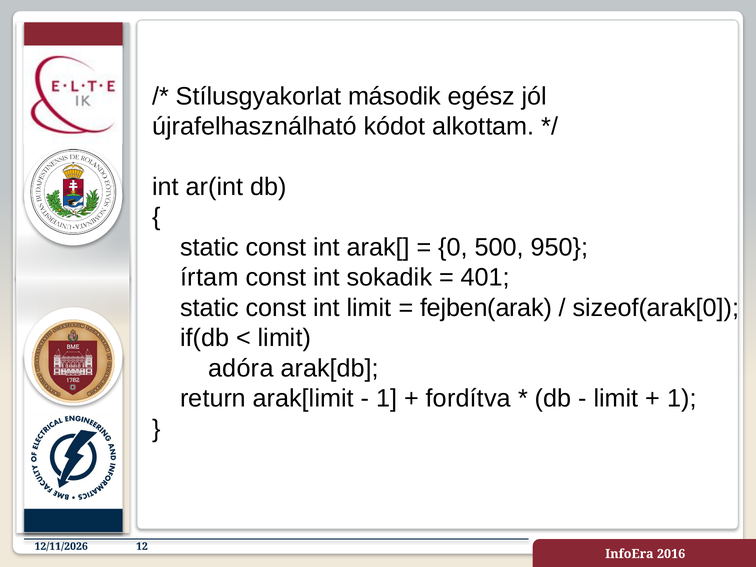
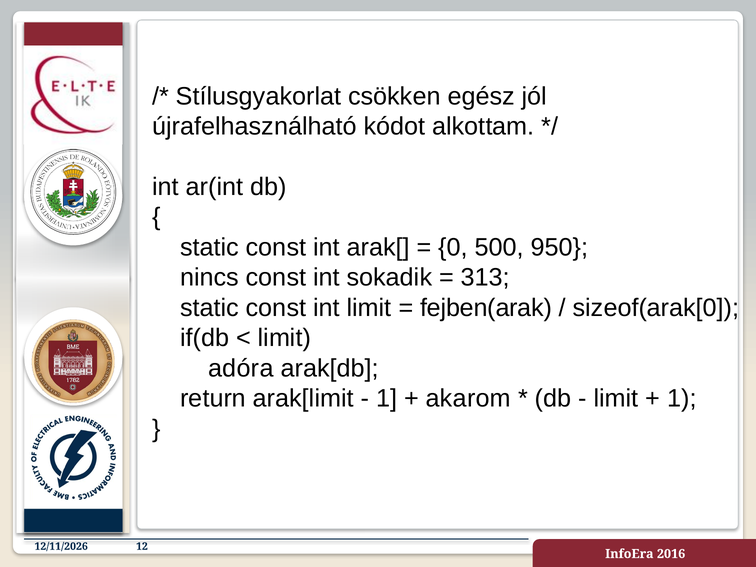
második: második -> csökken (394, 96)
írtam: írtam -> nincs (210, 278)
401: 401 -> 313 (485, 278)
fordítva: fordítva -> akarom (468, 399)
